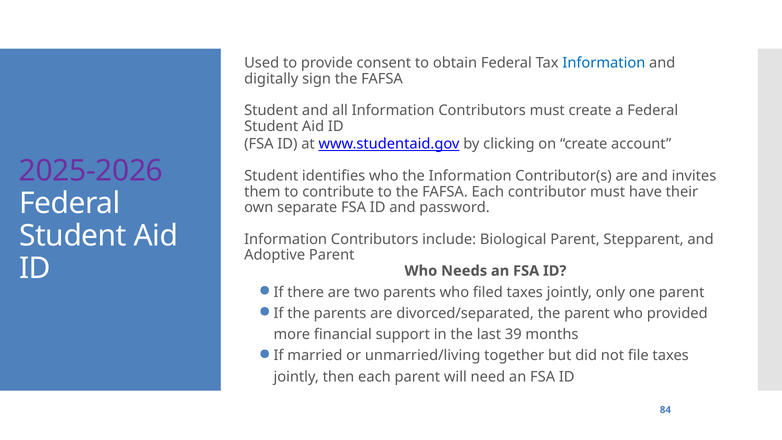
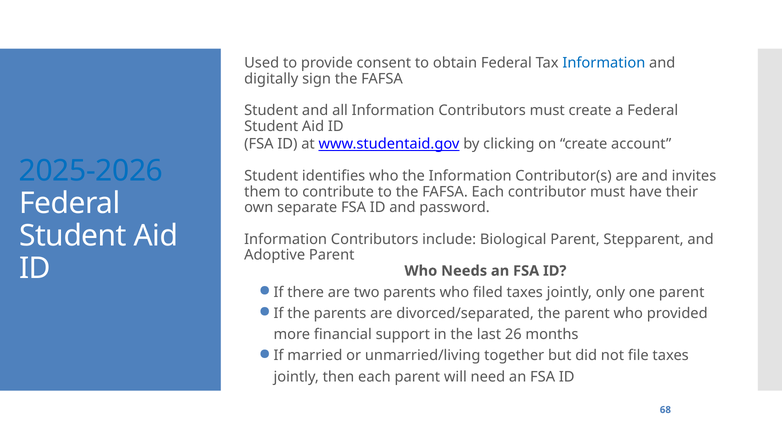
2025-2026 colour: purple -> blue (91, 171)
39: 39 -> 26 (513, 334)
84: 84 -> 68 (665, 410)
